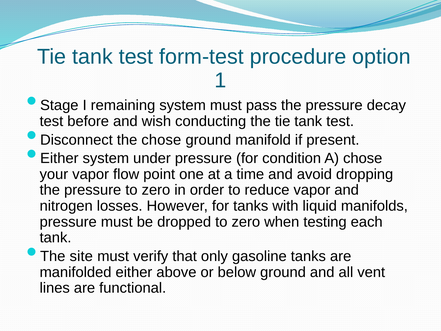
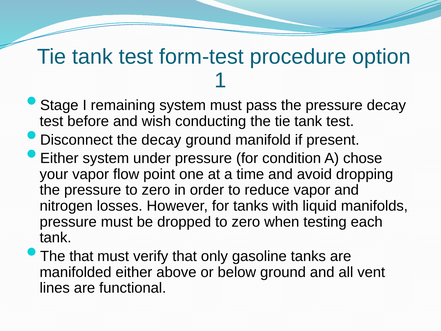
the chose: chose -> decay (161, 140)
The site: site -> that (81, 256)
